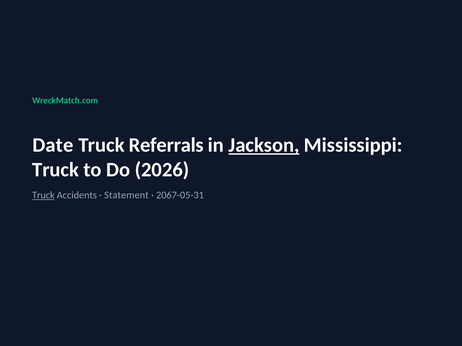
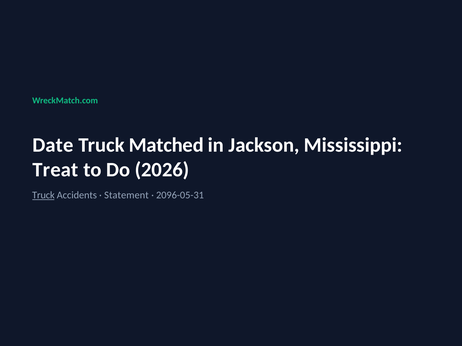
Referrals: Referrals -> Matched (166, 145)
Jackson underline: present -> none (264, 145)
Truck: Truck -> Treat (55, 170)
2067-05-31: 2067-05-31 -> 2096-05-31 (180, 195)
